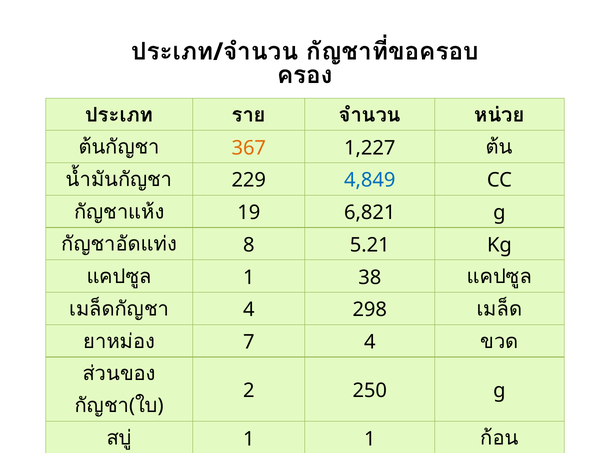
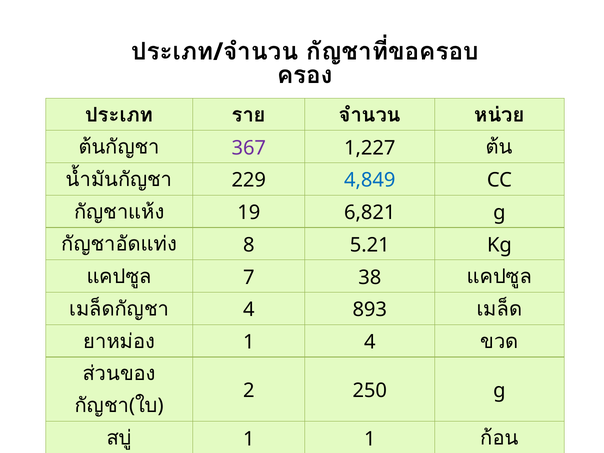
367 colour: orange -> purple (249, 148)
1: 1 -> 7 (249, 277)
298: 298 -> 893 (370, 310)
7: 7 -> 1 (249, 342)
